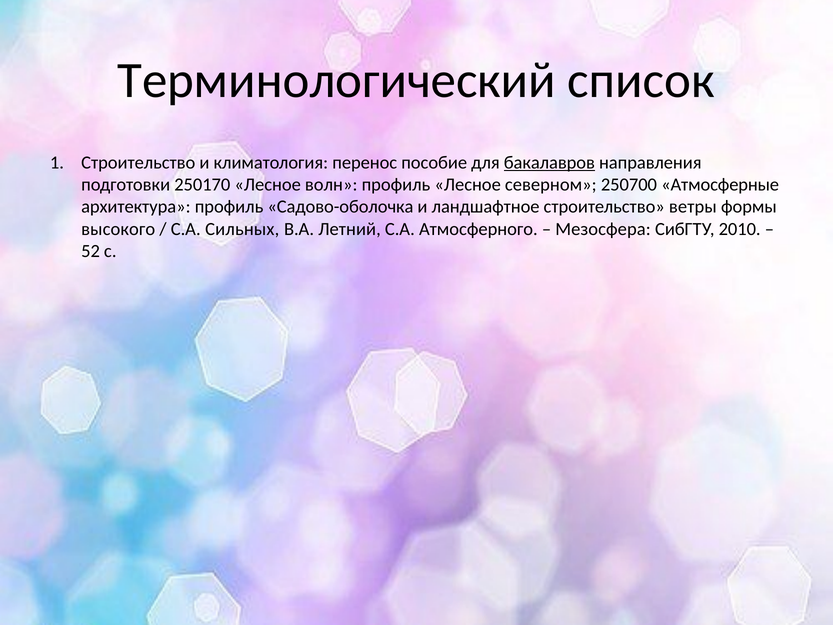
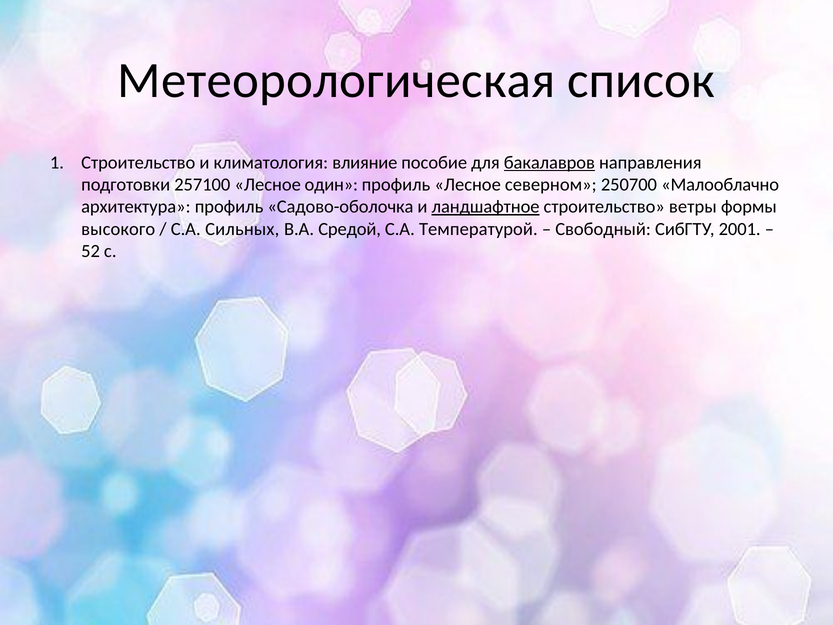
Терминологический: Терминологический -> Метеорологическая (336, 81)
перенос: перенос -> влияние (365, 162)
250170: 250170 -> 257100 (202, 185)
волн: волн -> один (331, 185)
Атмосферные: Атмосферные -> Малооблачно (720, 185)
ландшафтное underline: none -> present (486, 207)
Летний: Летний -> Средой (350, 229)
Атмосферного: Атмосферного -> Температурой (478, 229)
Мезосфера: Мезосфера -> Свободный (603, 229)
2010: 2010 -> 2001 (740, 229)
